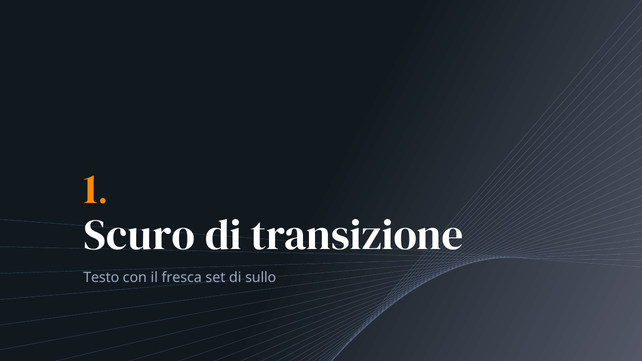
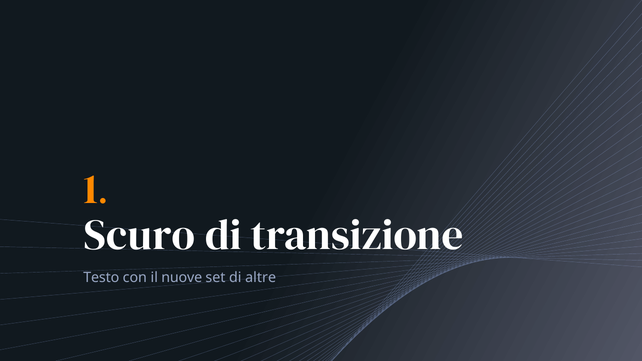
fresca: fresca -> nuove (182, 278)
sullo: sullo -> altre (261, 278)
